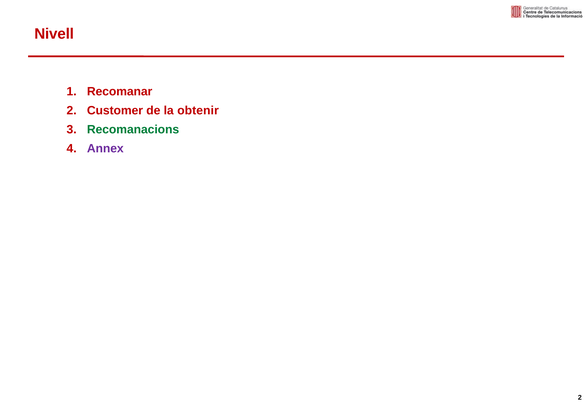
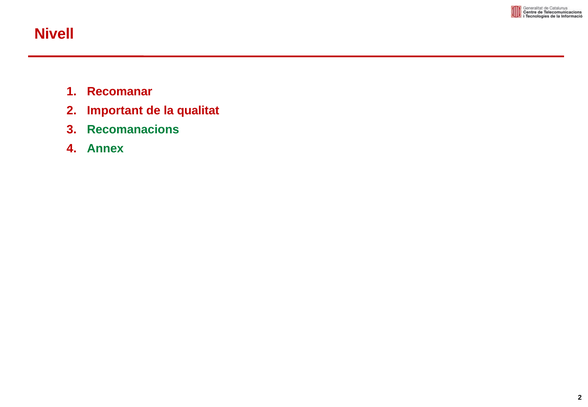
Customer: Customer -> Important (115, 111)
obtenir: obtenir -> qualitat (198, 111)
Annex colour: purple -> green (105, 149)
